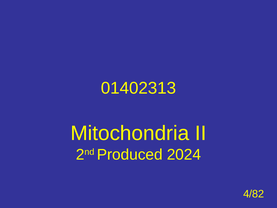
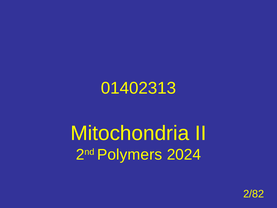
Produced: Produced -> Polymers (130, 154)
4/82: 4/82 -> 2/82 (254, 194)
